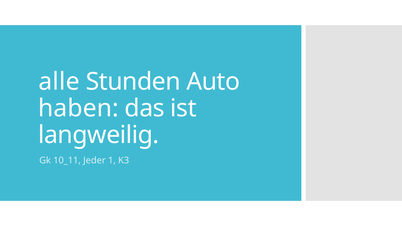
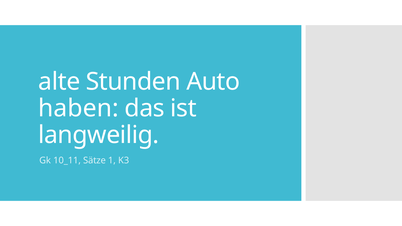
alle: alle -> alte (59, 82)
Jeder: Jeder -> Sätze (94, 160)
